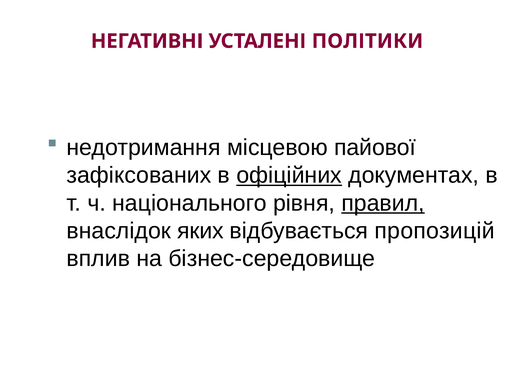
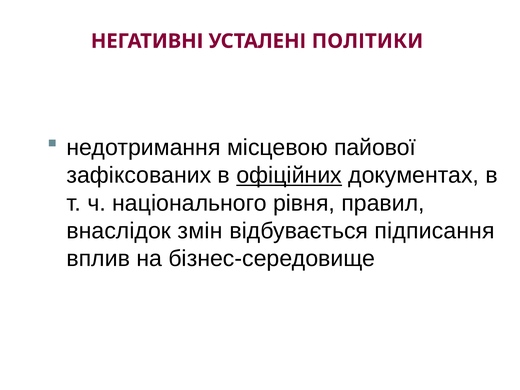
правил underline: present -> none (383, 203)
яких: яких -> змін (200, 231)
пропозицій: пропозицій -> підписання (435, 231)
